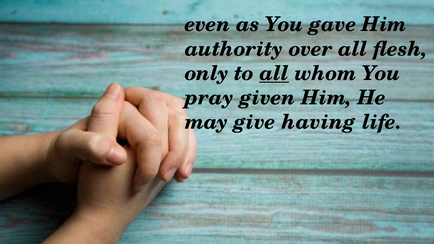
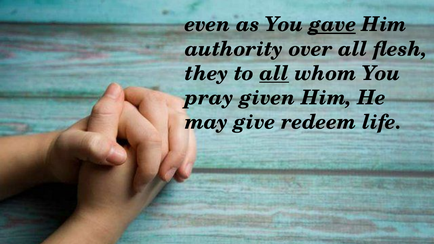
gave underline: none -> present (333, 25)
only: only -> they (206, 73)
having: having -> redeem (319, 122)
